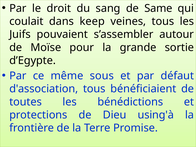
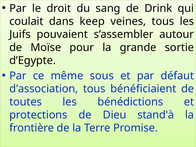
Same: Same -> Drink (158, 8)
using'à: using'à -> stand'à (156, 115)
